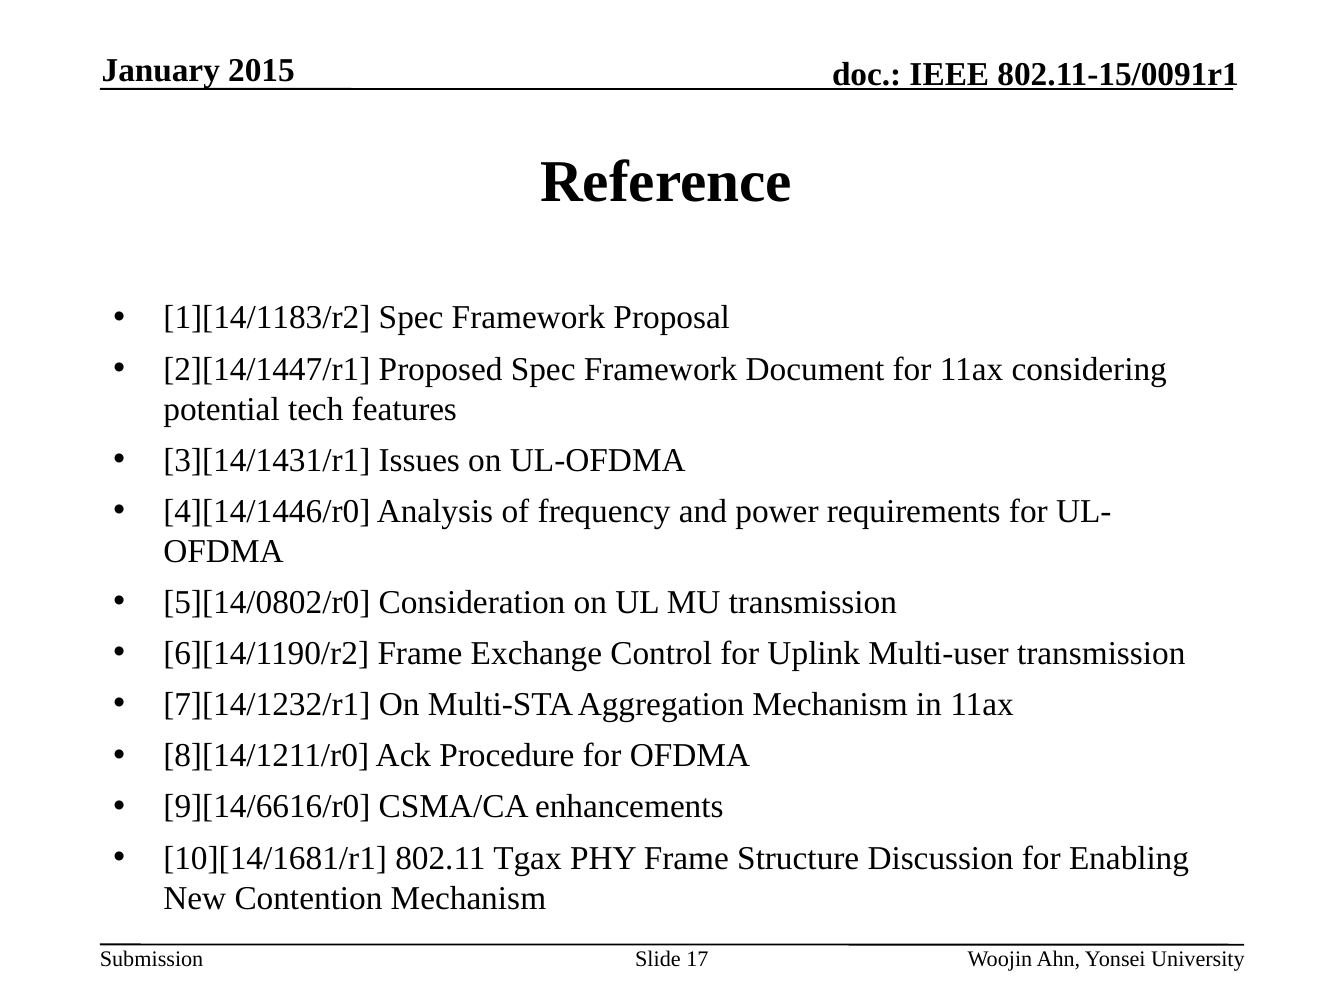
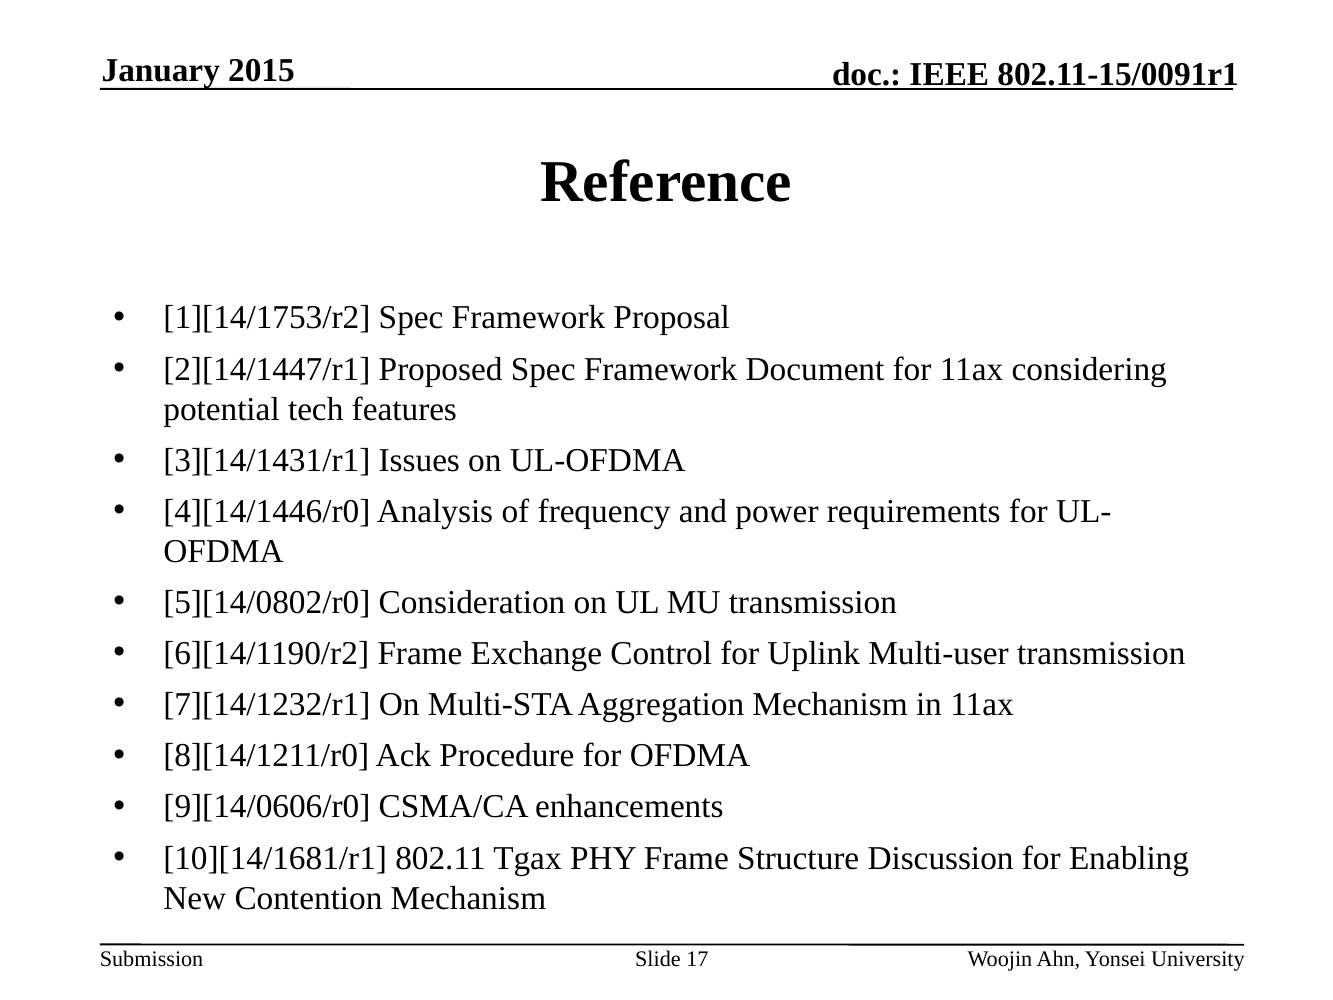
1][14/1183/r2: 1][14/1183/r2 -> 1][14/1753/r2 (267, 318)
9][14/6616/r0: 9][14/6616/r0 -> 9][14/0606/r0 (267, 807)
